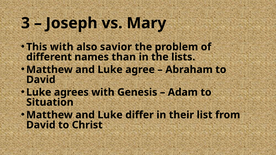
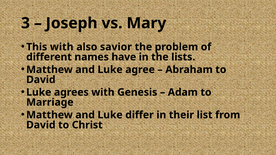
than: than -> have (124, 57)
Situation: Situation -> Marriage (50, 102)
